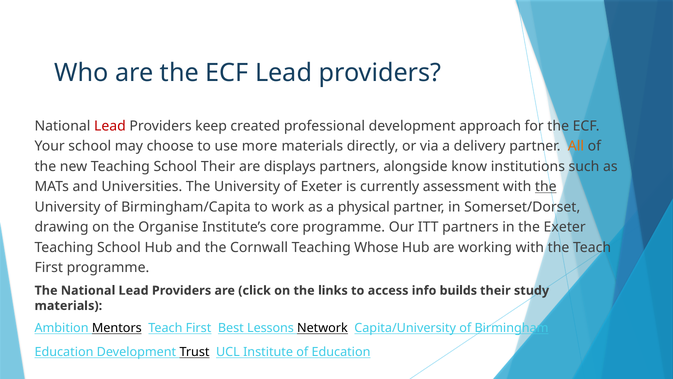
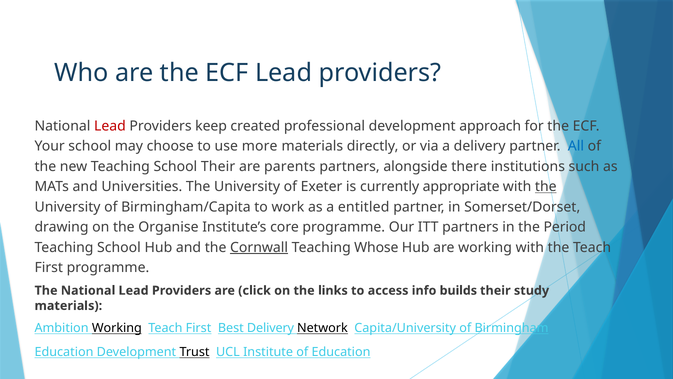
All colour: orange -> blue (576, 146)
displays: displays -> parents (290, 166)
know: know -> there (469, 166)
assessment: assessment -> appropriate (461, 186)
physical: physical -> entitled (364, 207)
the Exeter: Exeter -> Period (565, 227)
Cornwall underline: none -> present (259, 247)
Ambition Mentors: Mentors -> Working (117, 328)
Best Lessons: Lessons -> Delivery (270, 328)
